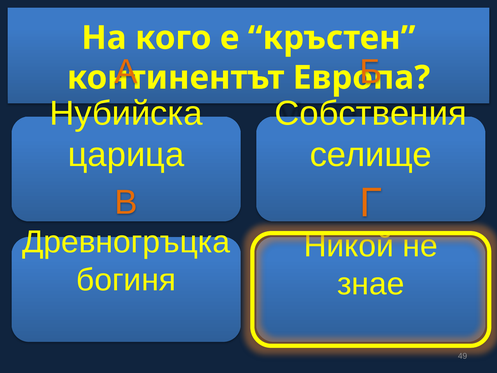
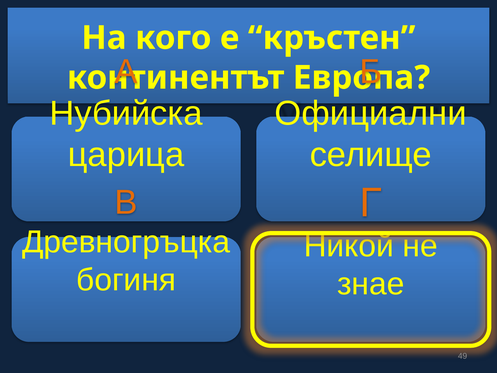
Собствения: Собствения -> Официални (371, 113)
